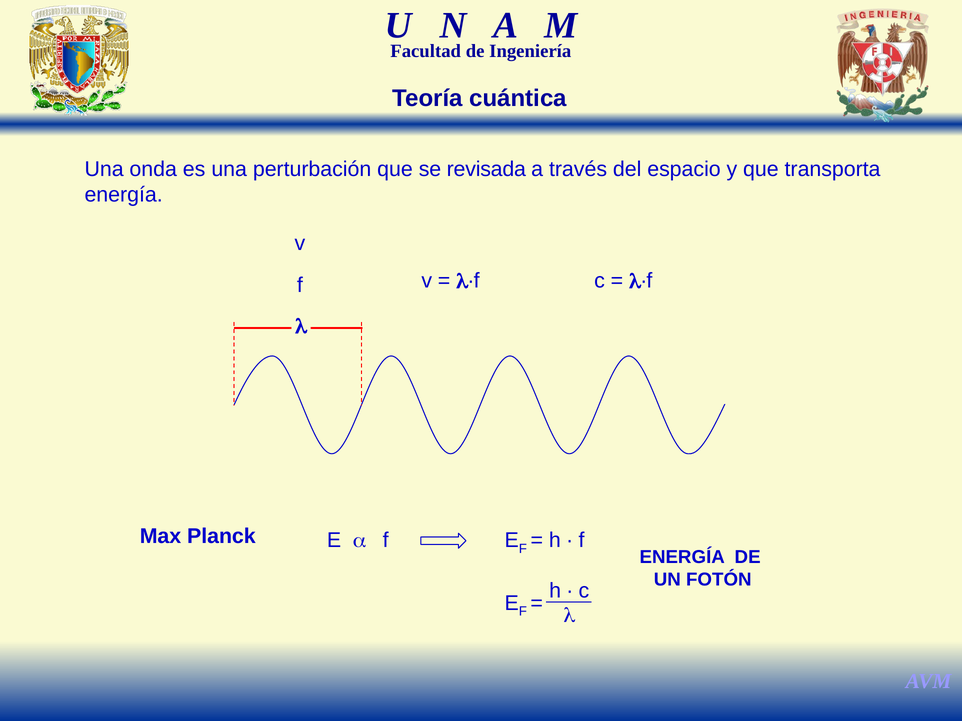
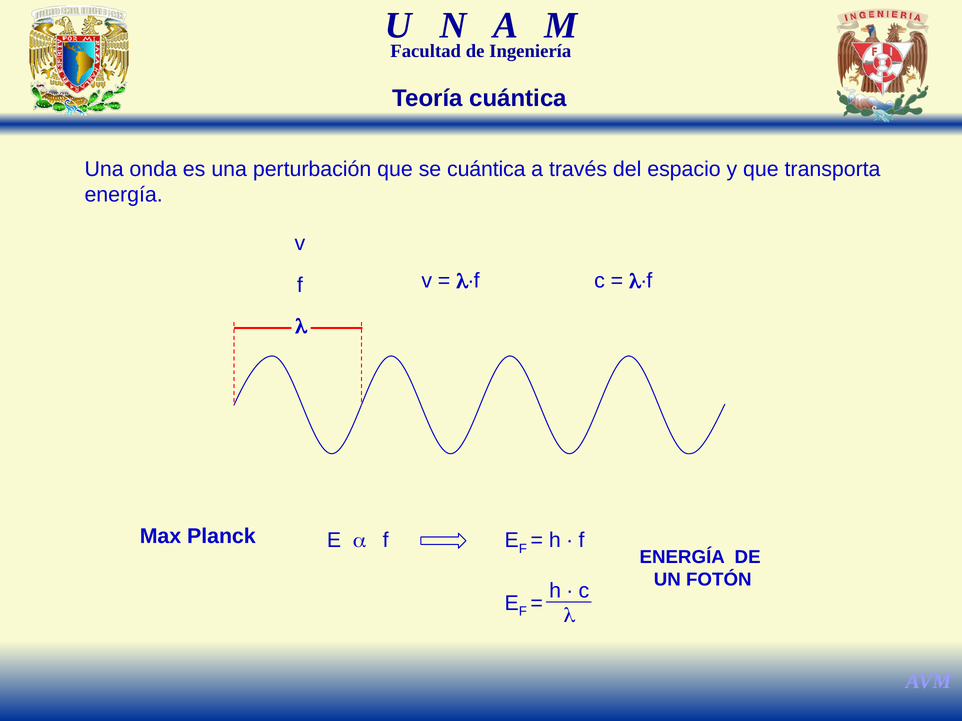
se revisada: revisada -> cuántica (486, 169)
